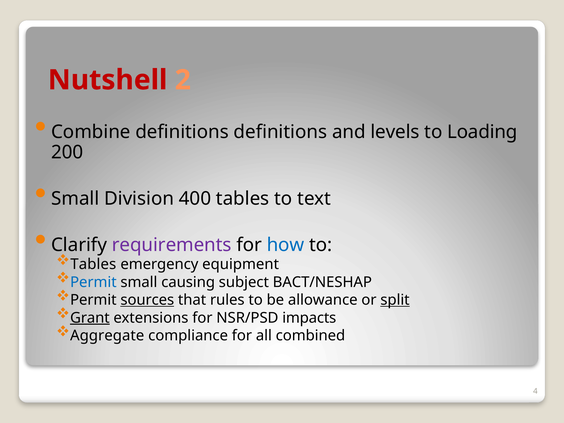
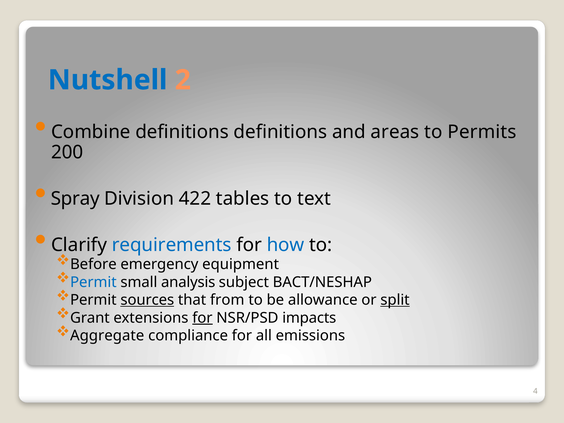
Nutshell colour: red -> blue (108, 80)
levels: levels -> areas (395, 132)
Loading: Loading -> Permits (482, 132)
Small: Small -> Spray (75, 199)
400: 400 -> 422 (195, 199)
requirements colour: purple -> blue (172, 245)
Tables: Tables -> Before (93, 264)
causing: causing -> analysis (188, 282)
rules: rules -> from (227, 300)
Grant underline: present -> none (90, 318)
for underline: none -> present (202, 318)
combined: combined -> emissions (310, 336)
